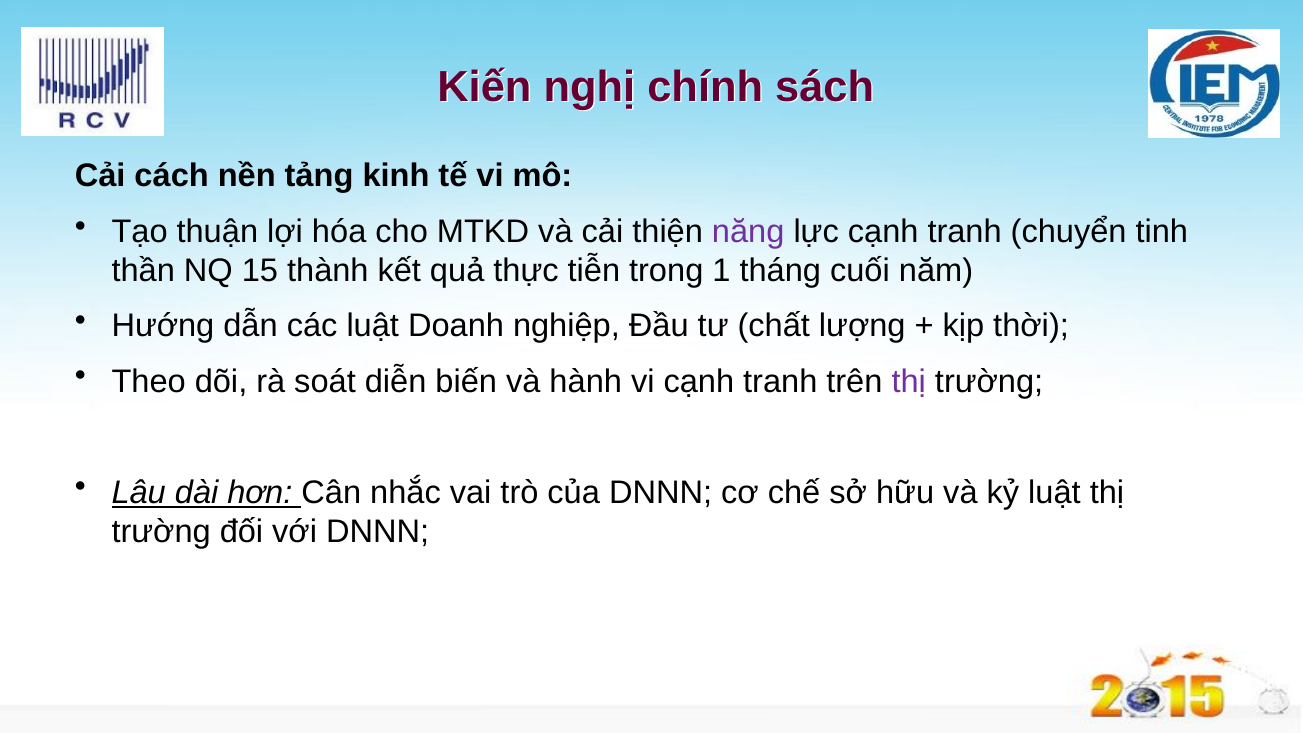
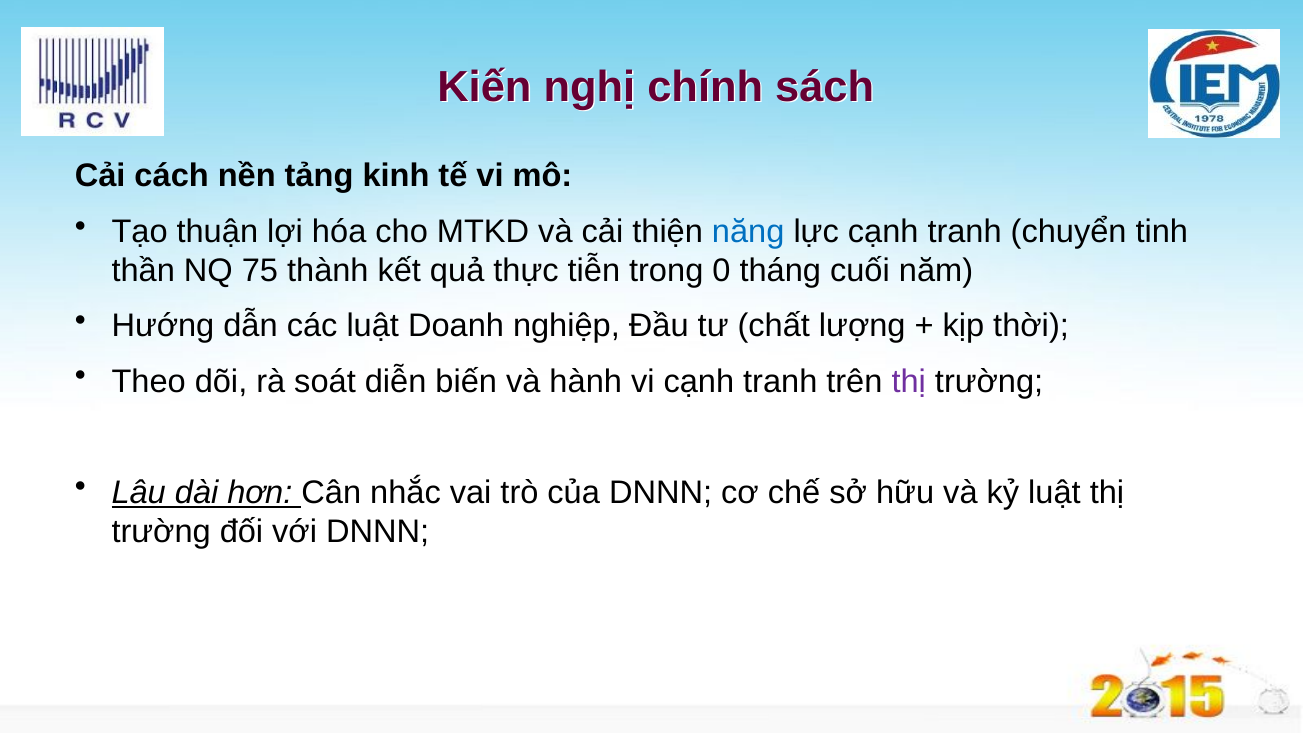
năng colour: purple -> blue (748, 232)
15: 15 -> 75 (260, 271)
1: 1 -> 0 (721, 271)
